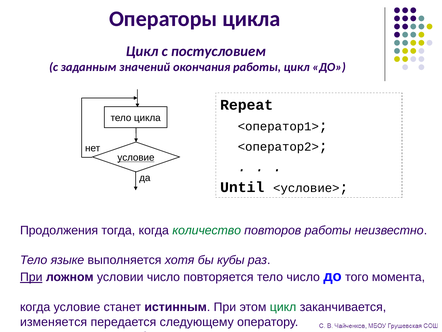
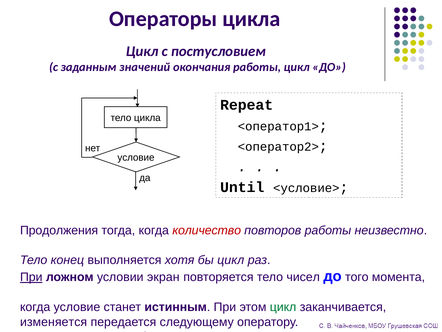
условие underline: present -> none (136, 157)
количество colour: green -> red (207, 230)
языке: языке -> конец (67, 260)
бы кубы: кубы -> цикл (231, 260)
условии число: число -> экран (163, 277)
тело число: число -> чисел (303, 277)
